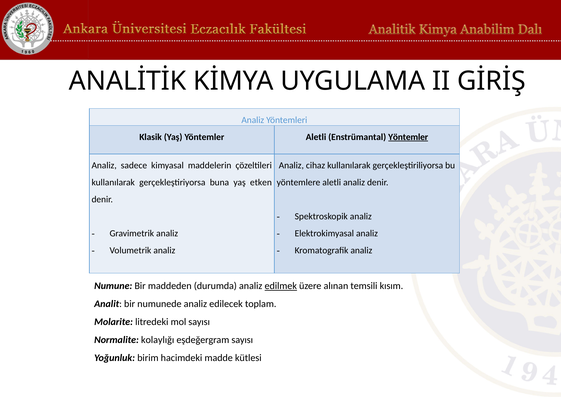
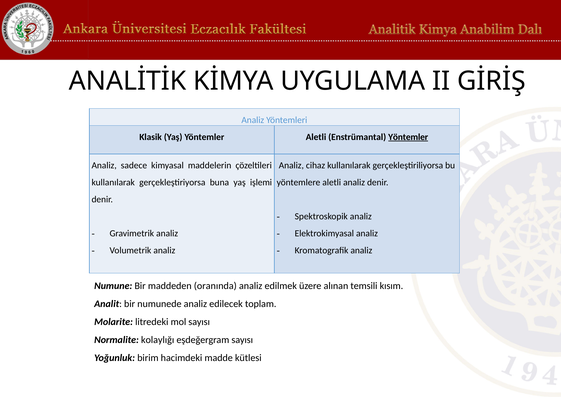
etken: etken -> işlemi (261, 182)
durumda: durumda -> oranında (215, 286)
edilmek underline: present -> none (281, 286)
